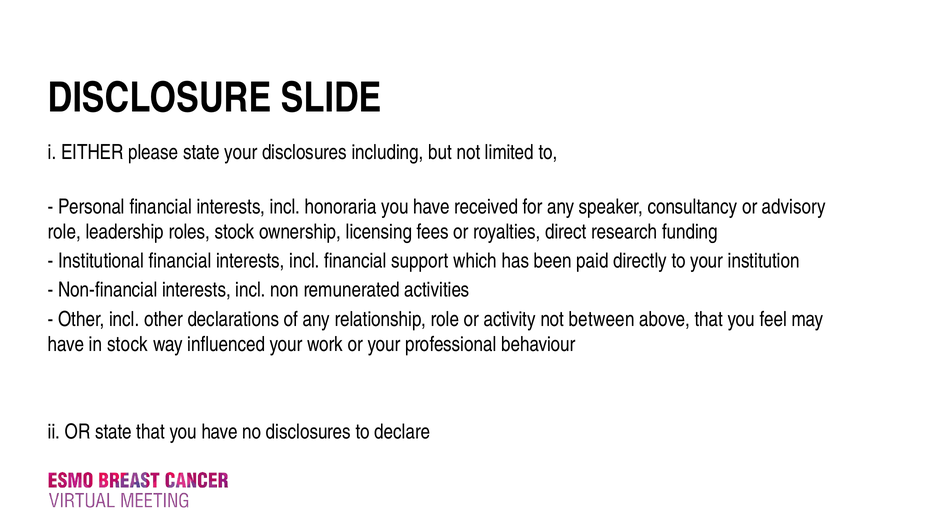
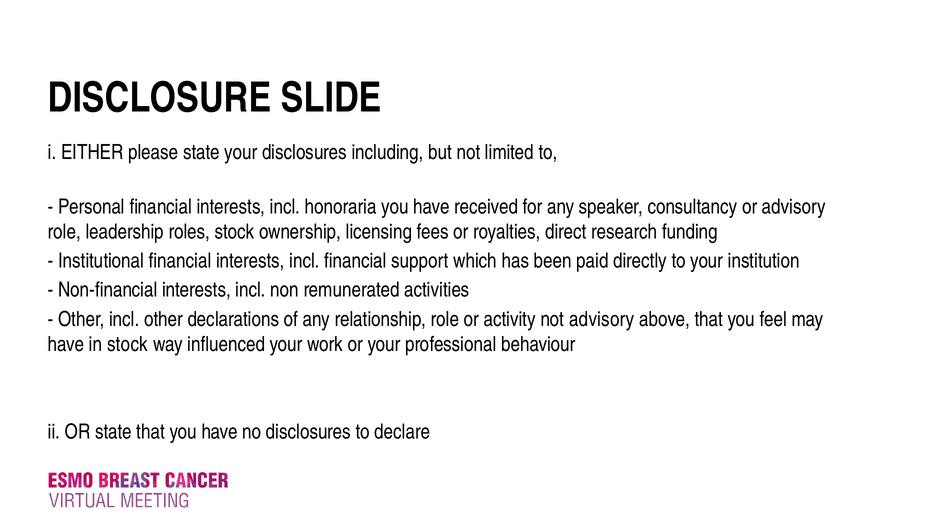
not between: between -> advisory (602, 319)
